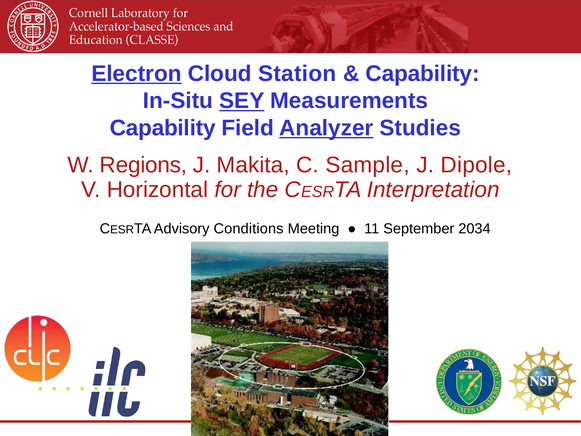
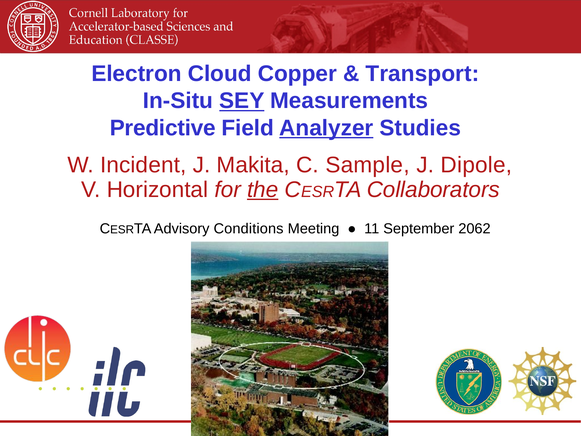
Electron underline: present -> none (136, 74)
Station: Station -> Copper (297, 74)
Capability: Capability -> Transport (422, 74)
Capability: Capability -> Predictive (163, 128)
Regions: Regions -> Incident (143, 165)
the underline: none -> present (263, 189)
Interpretation: Interpretation -> Collaborators (433, 189)
2034: 2034 -> 2062 (474, 229)
